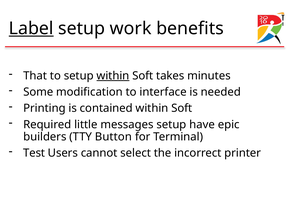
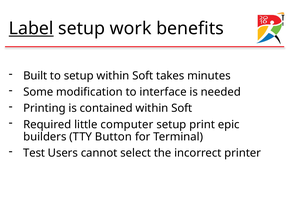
That: That -> Built (35, 76)
within underline: present -> none (113, 76)
messages: messages -> computer (127, 125)
have: have -> print (202, 125)
